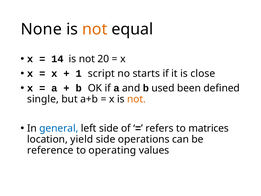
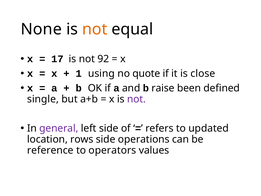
14: 14 -> 17 (57, 59)
20: 20 -> 92 (103, 59)
script: script -> using (101, 73)
starts: starts -> quote (146, 73)
used: used -> raise (163, 88)
not colour: orange -> purple (137, 99)
general colour: blue -> purple (59, 128)
matrices: matrices -> updated (209, 128)
yield: yield -> rows (82, 139)
operating: operating -> operators (112, 150)
